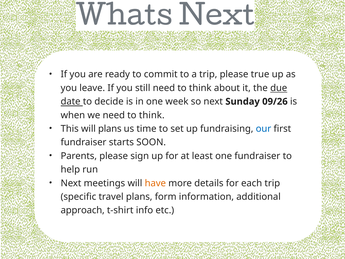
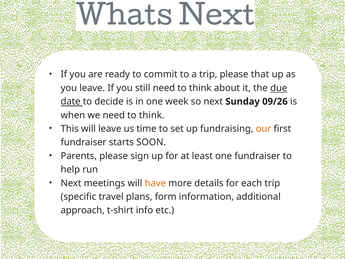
true: true -> that (260, 74)
will plans: plans -> leave (110, 129)
our colour: blue -> orange (264, 129)
